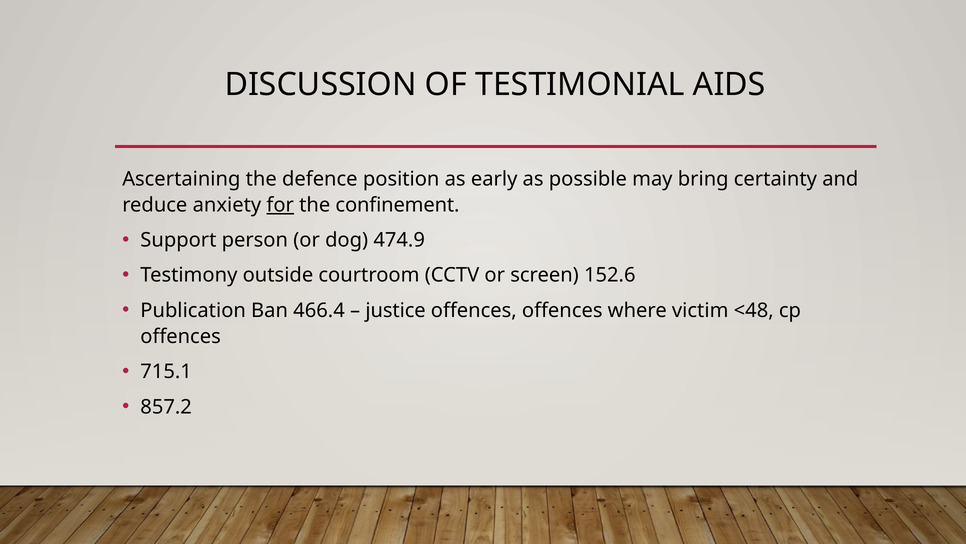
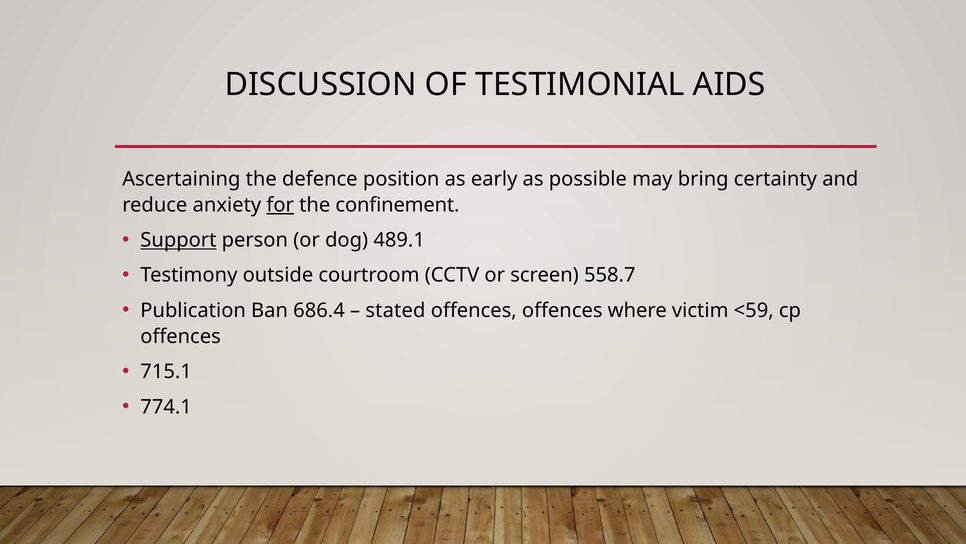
Support underline: none -> present (178, 240)
474.9: 474.9 -> 489.1 (399, 240)
152.6: 152.6 -> 558.7 (610, 275)
466.4: 466.4 -> 686.4 (319, 310)
justice: justice -> stated (395, 310)
<48: <48 -> <59 (754, 310)
857.2: 857.2 -> 774.1 (166, 406)
